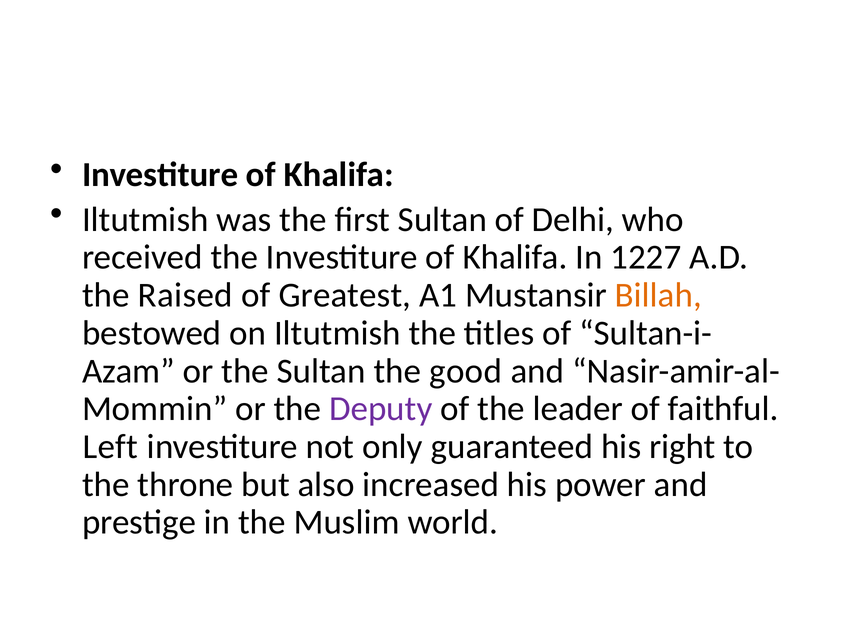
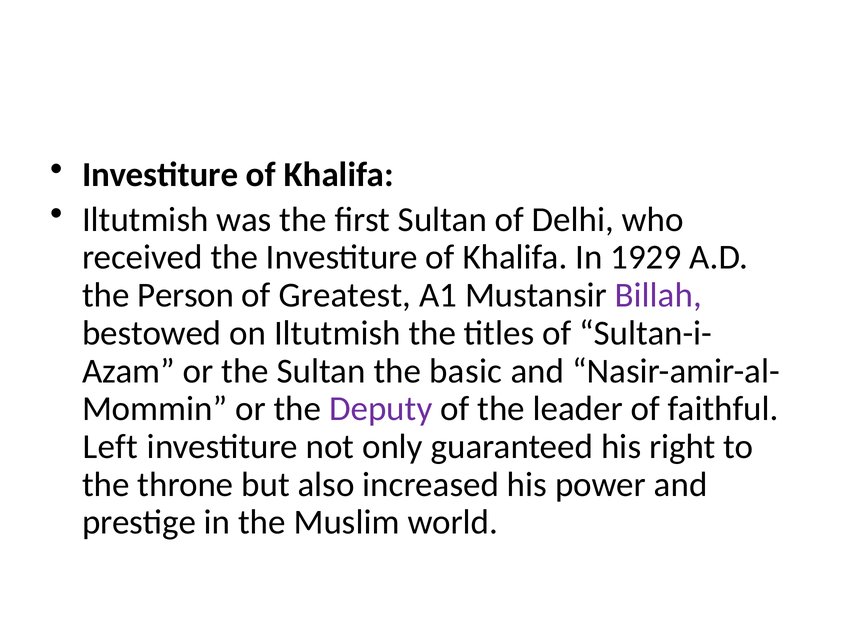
1227: 1227 -> 1929 (646, 257)
Raised: Raised -> Person (186, 295)
Billah colour: orange -> purple (658, 295)
good: good -> basic (466, 371)
